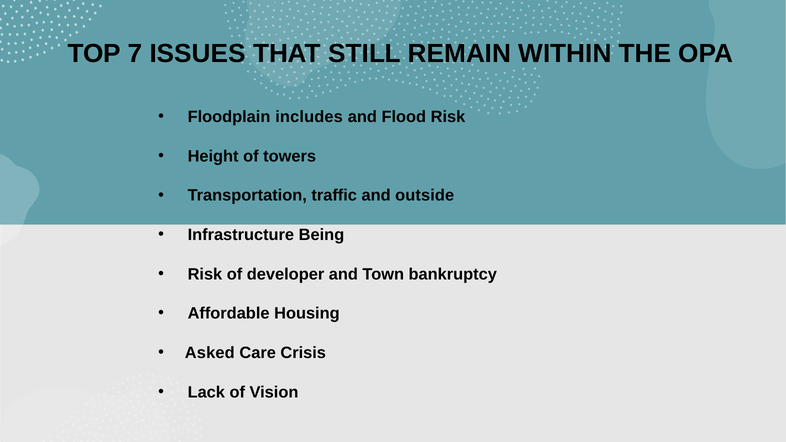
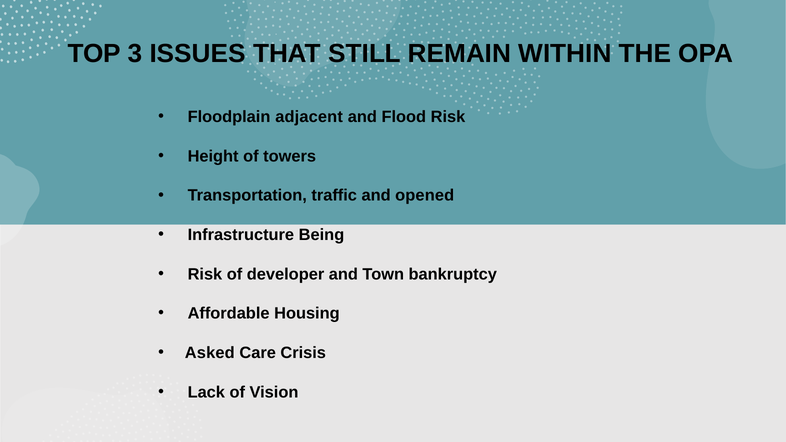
7: 7 -> 3 (135, 54)
includes: includes -> adjacent (309, 117)
outside: outside -> opened (425, 196)
